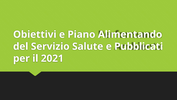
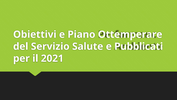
Alimentando: Alimentando -> Ottemperare (130, 34)
